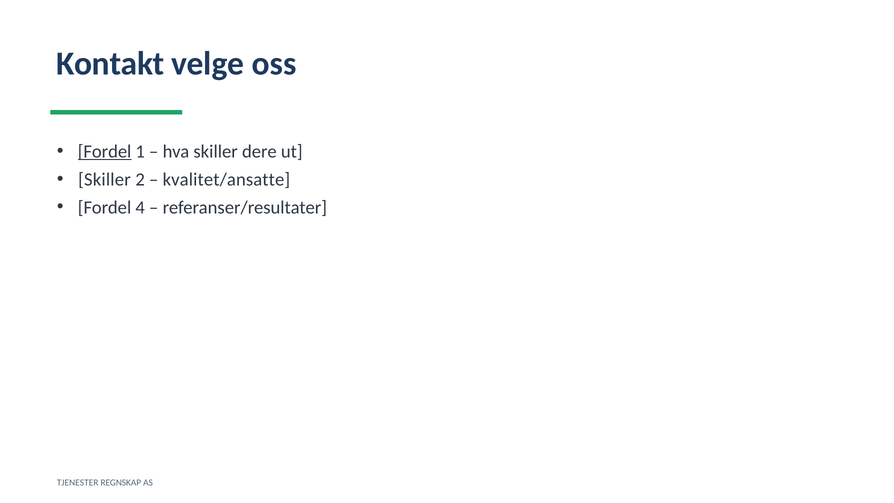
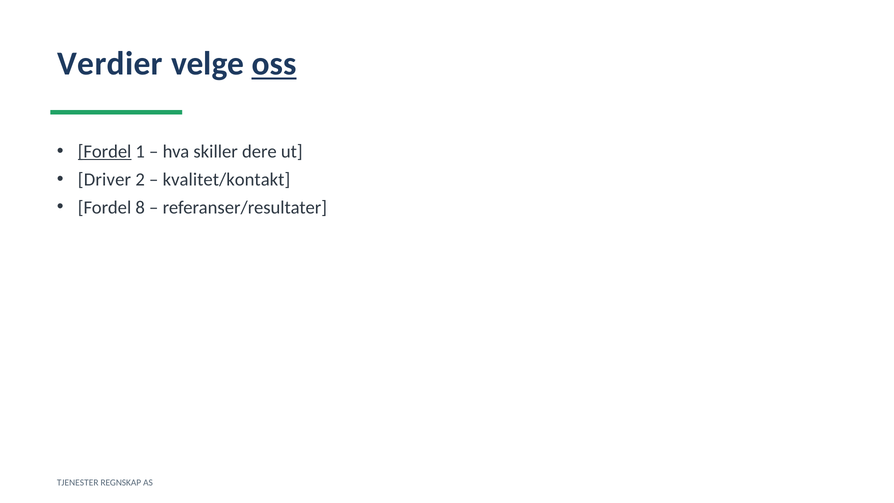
Kontakt: Kontakt -> Verdier (110, 64)
oss underline: none -> present (274, 64)
Skiller: Skiller -> Driver (104, 179)
kvalitet/ansatte: kvalitet/ansatte -> kvalitet/kontakt (226, 179)
4: 4 -> 8 (140, 207)
